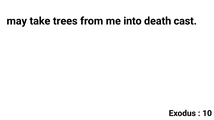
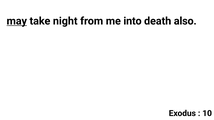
may underline: none -> present (17, 21)
trees: trees -> night (65, 21)
cast: cast -> also (185, 21)
